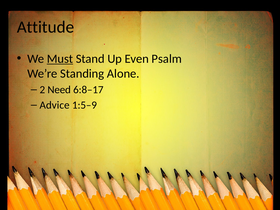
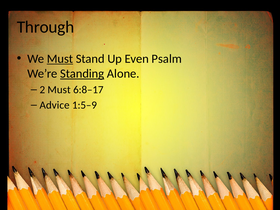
Attitude: Attitude -> Through (46, 27)
Standing underline: none -> present (82, 74)
2 Need: Need -> Must (59, 90)
